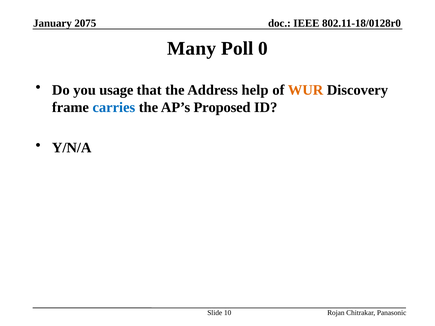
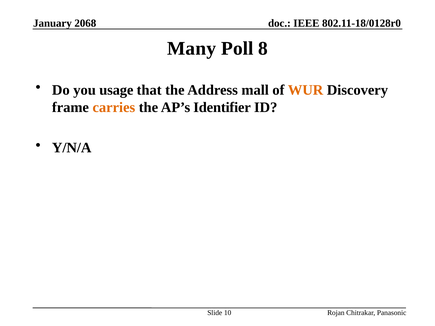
2075: 2075 -> 2068 (85, 23)
0: 0 -> 8 (263, 48)
help: help -> mall (255, 90)
carries colour: blue -> orange (114, 107)
Proposed: Proposed -> Identifier (222, 107)
